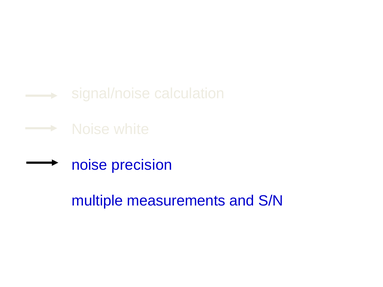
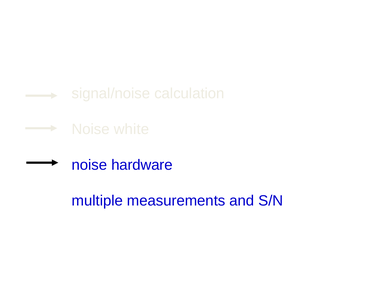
precision: precision -> hardware (142, 165)
